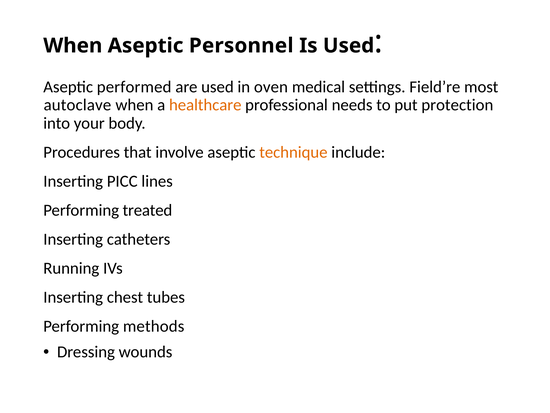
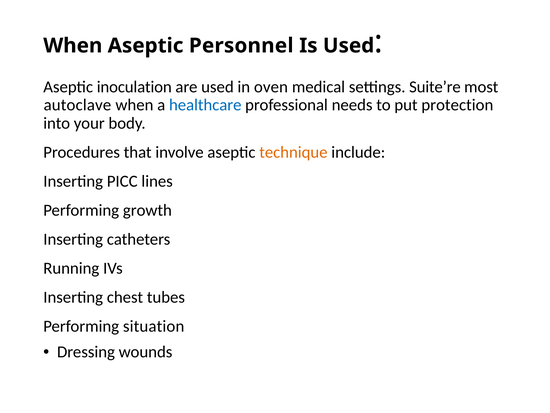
performed: performed -> inoculation (134, 87)
Field’re: Field’re -> Suite’re (435, 87)
healthcare colour: orange -> blue (205, 105)
treated: treated -> growth (147, 210)
methods: methods -> situation (154, 326)
